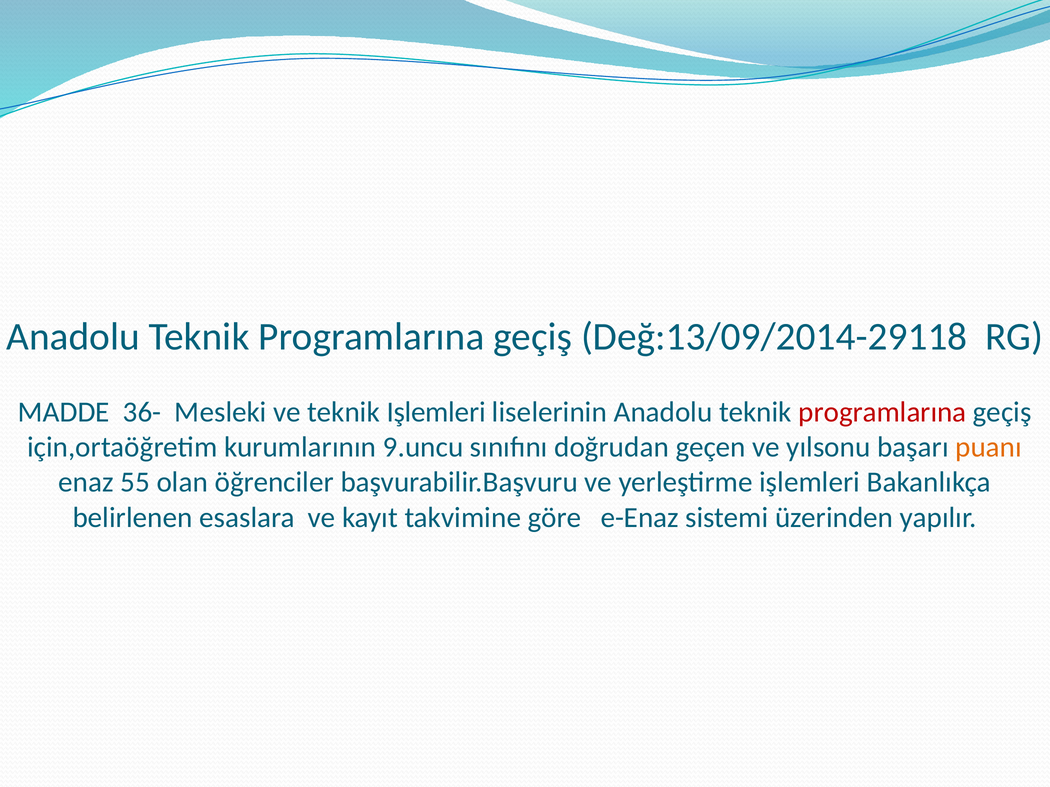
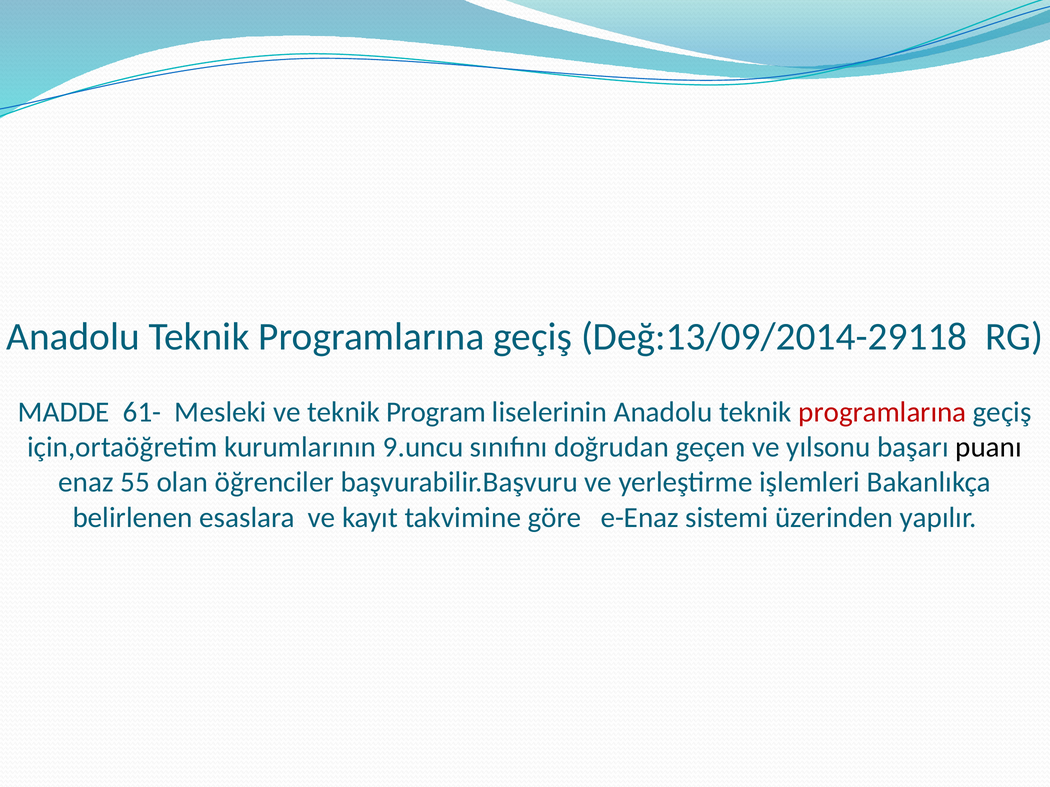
36-: 36- -> 61- (142, 413)
teknik Işlemleri: Işlemleri -> Program (436, 413)
puanı colour: orange -> black (989, 448)
